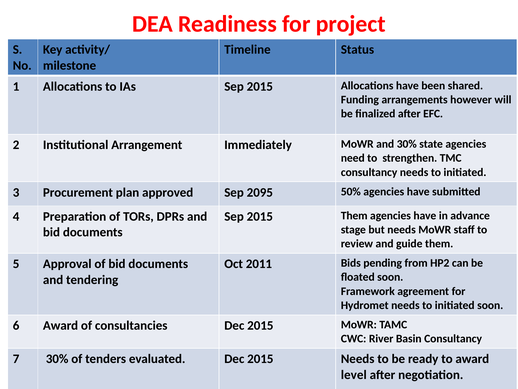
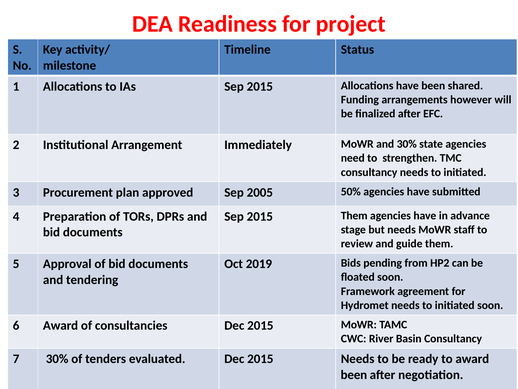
2095: 2095 -> 2005 (260, 192)
2011: 2011 -> 2019 (259, 264)
level: level -> been (354, 374)
